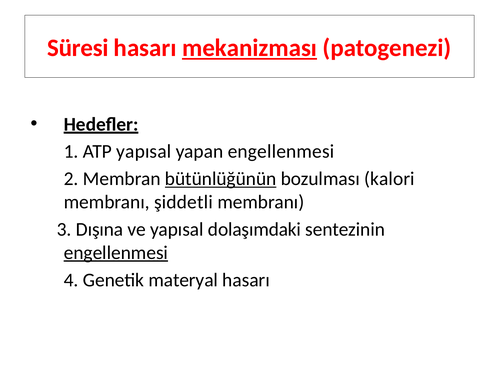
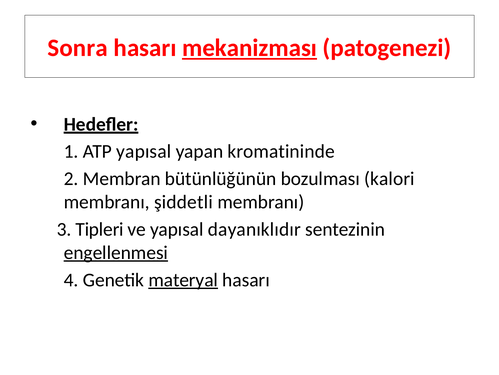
Süresi: Süresi -> Sonra (78, 48)
yapan engellenmesi: engellenmesi -> kromatininde (281, 151)
bütünlüğünün underline: present -> none (221, 178)
Dışına: Dışına -> Tipleri (100, 229)
dolaşımdaki: dolaşımdaki -> dayanıklıdır (254, 229)
materyal underline: none -> present (183, 279)
